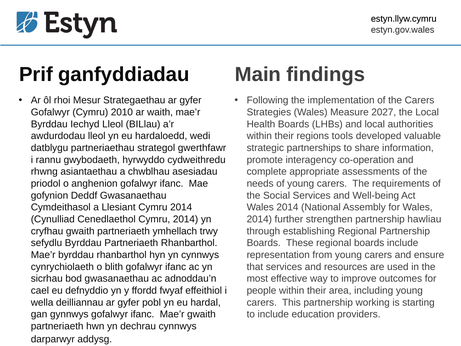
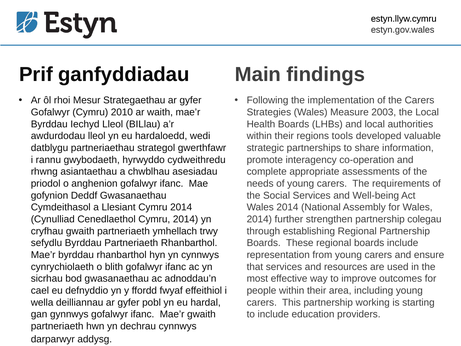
2027: 2027 -> 2003 (384, 112)
hawliau: hawliau -> colegau (424, 219)
